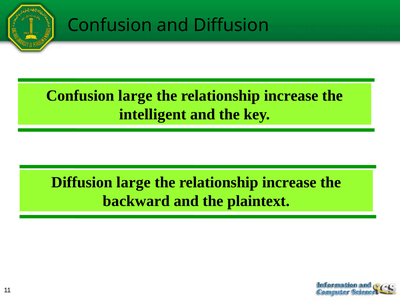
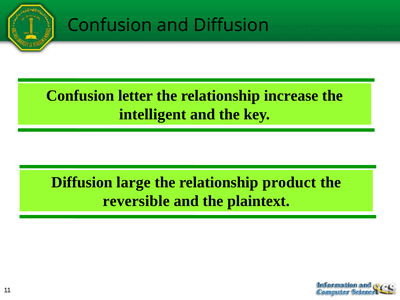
Confusion large: large -> letter (135, 96)
increase: increase -> product (289, 182)
backward: backward -> reversible (136, 201)
